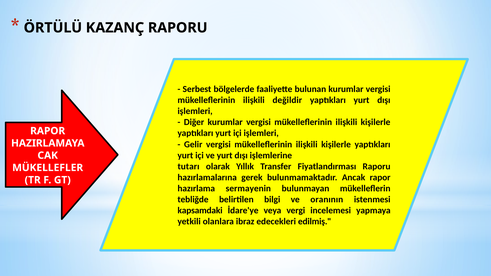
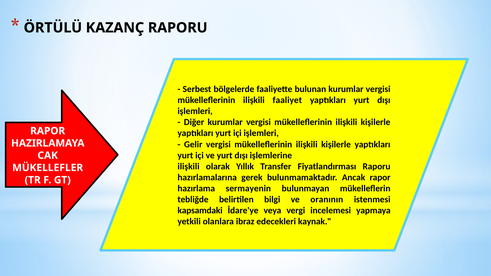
değildir: değildir -> faaliyet (287, 100)
tutarı: tutarı -> ilişkili (189, 167)
edilmiş: edilmiş -> kaynak (315, 222)
